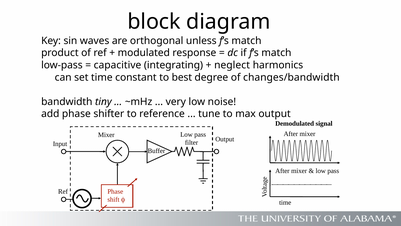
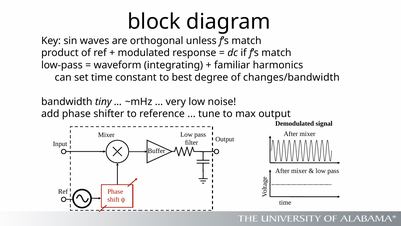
capacitive: capacitive -> waveform (118, 65)
neglect: neglect -> familiar (232, 65)
